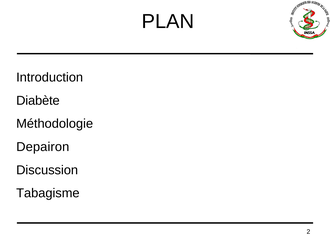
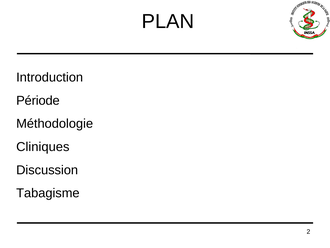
Diabète: Diabète -> Période (38, 100)
Depairon: Depairon -> Cliniques (43, 147)
